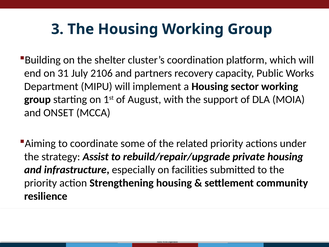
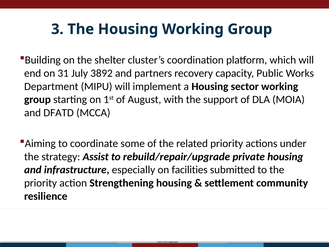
2106: 2106 -> 3892 (102, 73)
ONSET: ONSET -> DFATD (59, 113)
